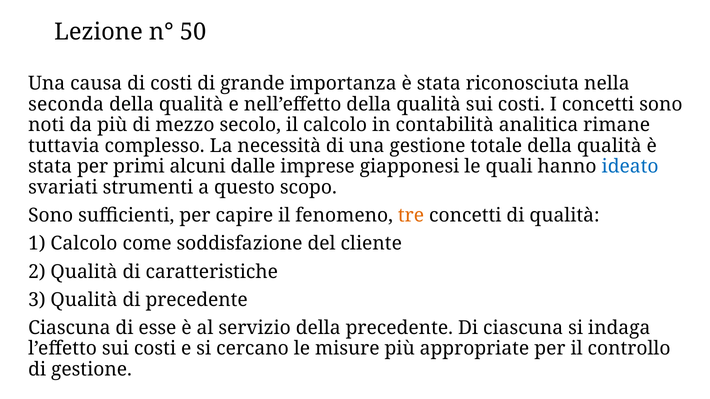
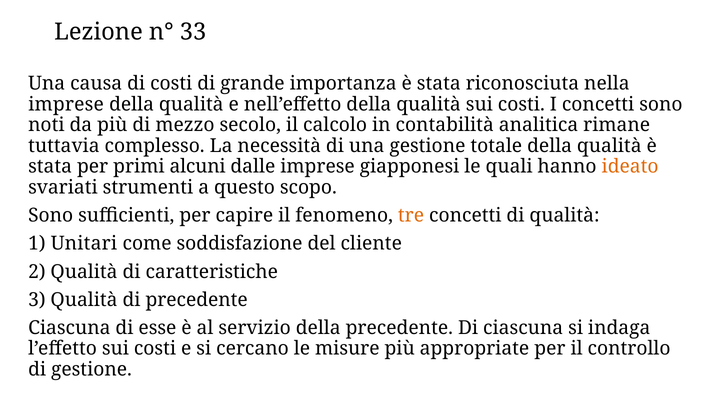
50: 50 -> 33 (193, 32)
seconda: seconda -> imprese (66, 104)
ideato colour: blue -> orange (630, 167)
1 Calcolo: Calcolo -> Unitari (84, 244)
